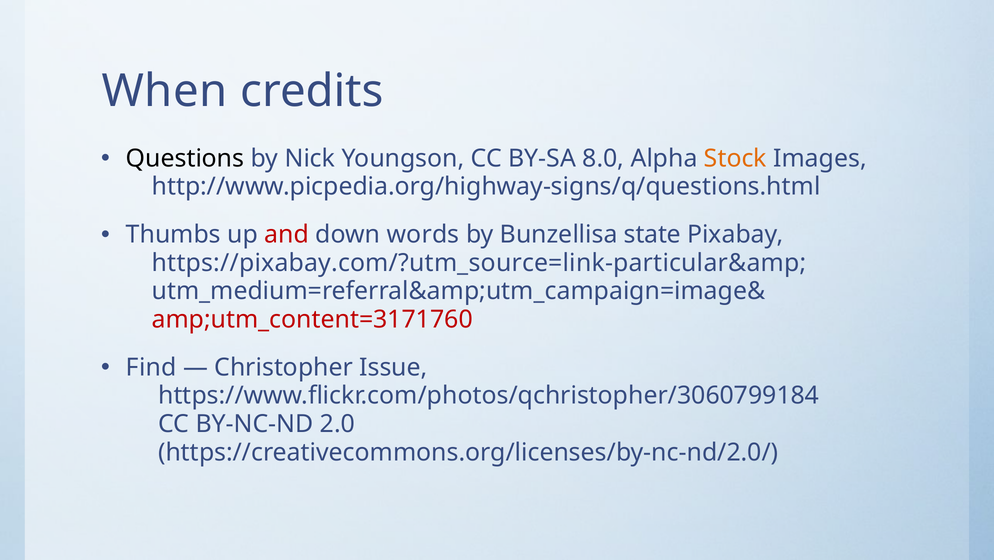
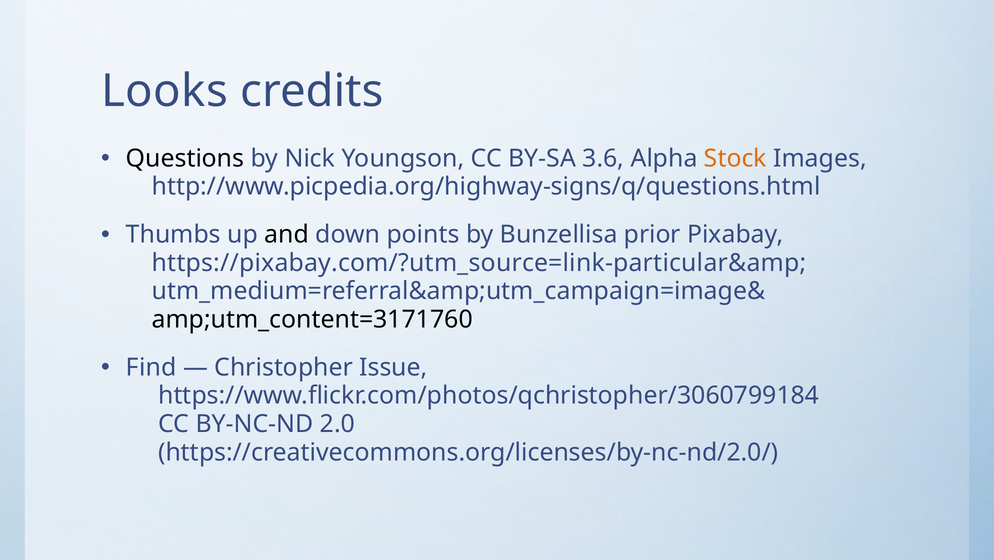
When: When -> Looks (165, 91)
8.0: 8.0 -> 3.6 (603, 158)
and colour: red -> black (287, 234)
words: words -> points (423, 234)
state: state -> prior (652, 234)
amp;utm_content=3171760 colour: red -> black (312, 319)
